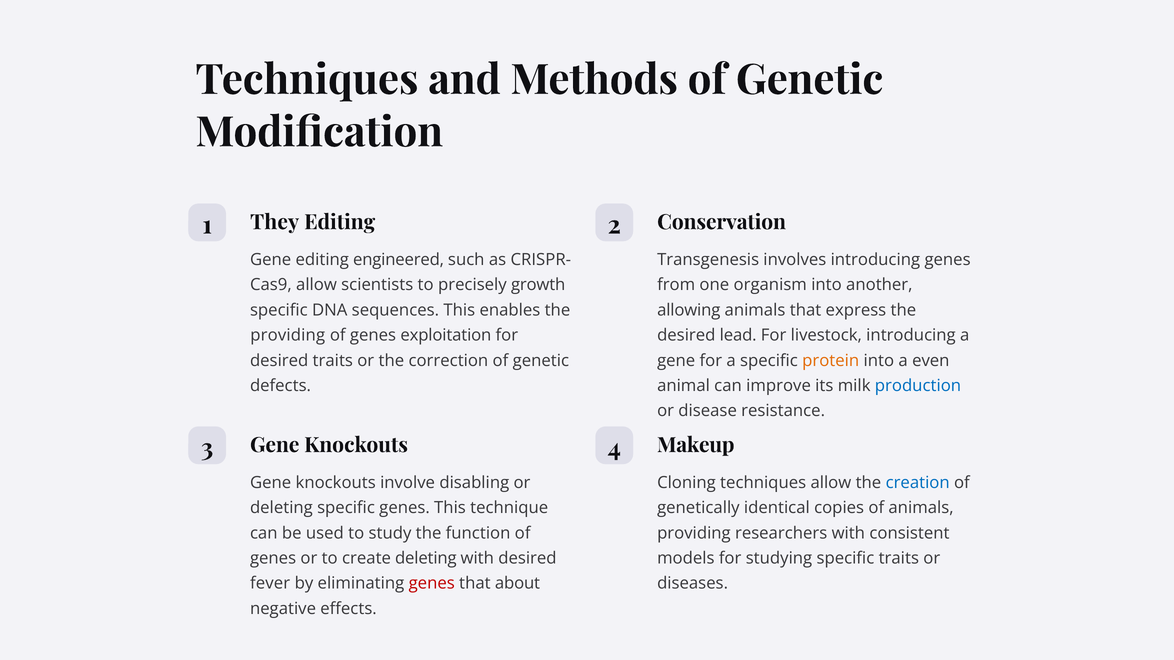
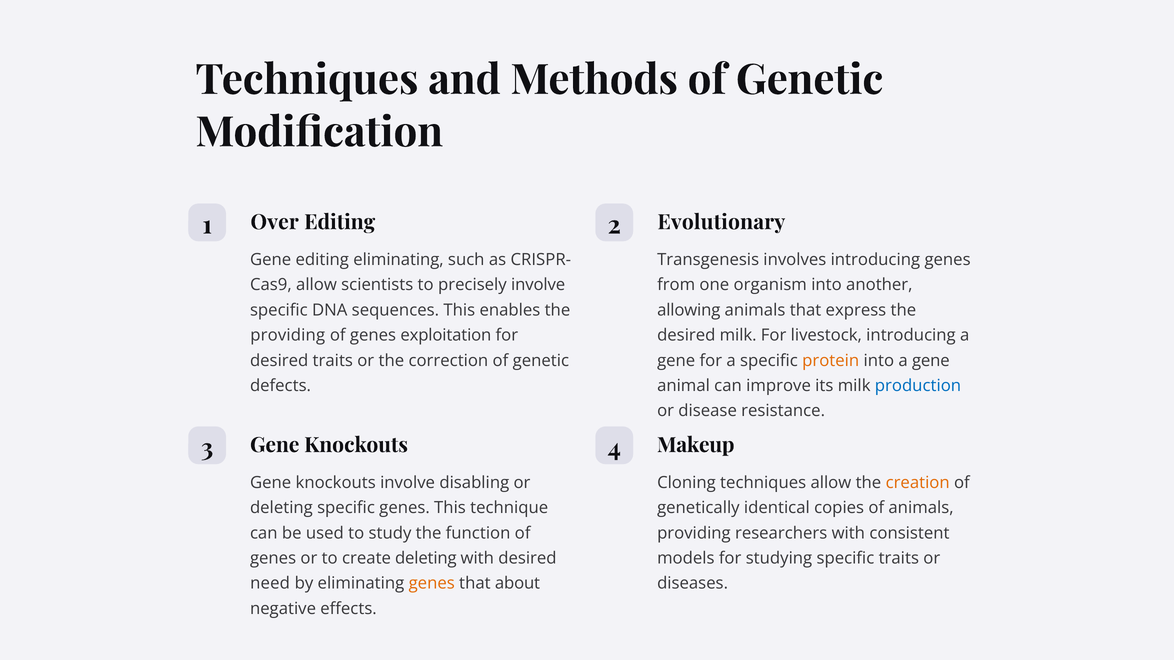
They: They -> Over (275, 222)
Conservation: Conservation -> Evolutionary (721, 222)
editing engineered: engineered -> eliminating (398, 260)
precisely growth: growth -> involve (538, 285)
desired lead: lead -> milk (738, 336)
into a even: even -> gene (931, 361)
creation colour: blue -> orange (918, 483)
fever: fever -> need (270, 584)
genes colour: red -> orange (432, 584)
